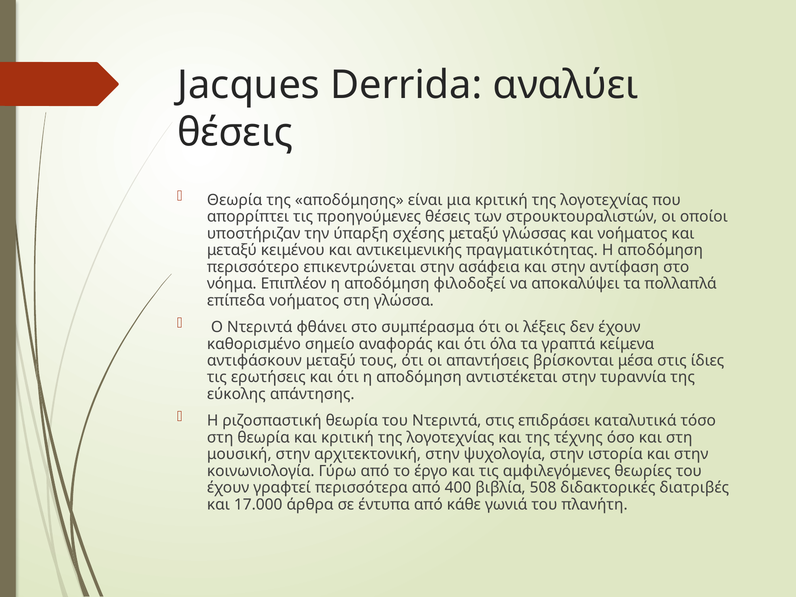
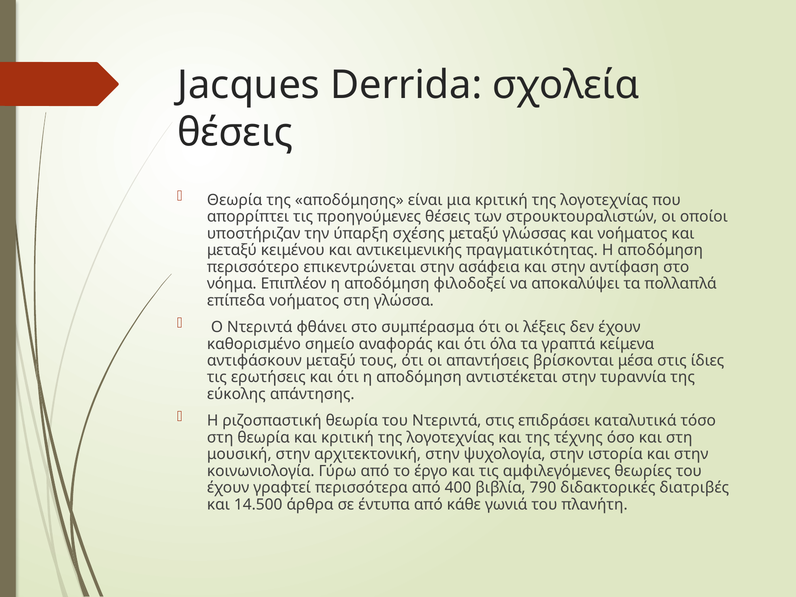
αναλύει: αναλύει -> σχολεία (566, 85)
508: 508 -> 790 (543, 488)
17.000: 17.000 -> 14.500 (258, 504)
